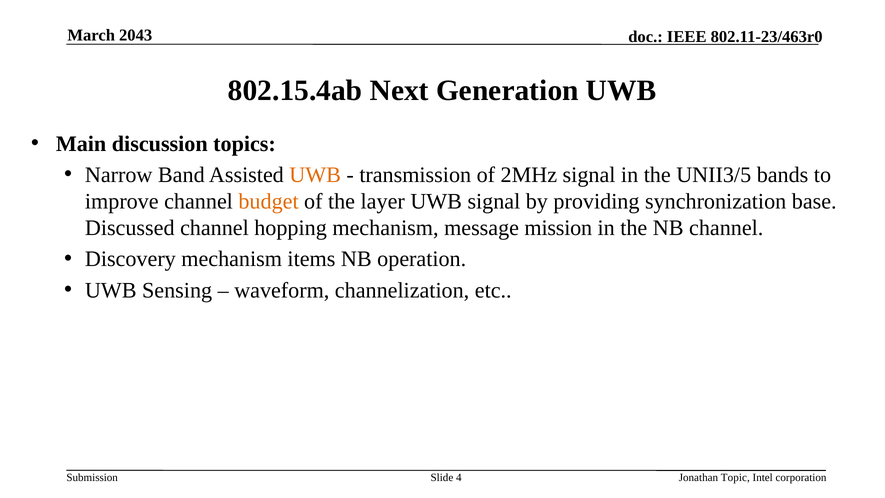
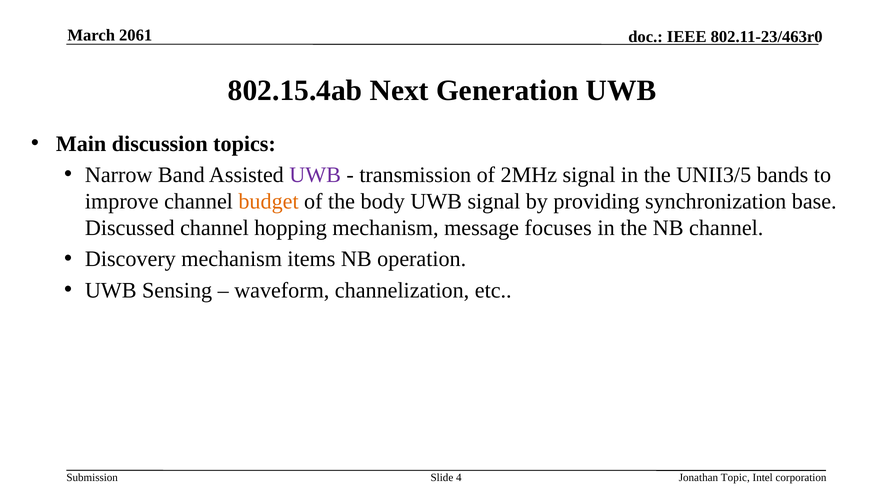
2043: 2043 -> 2061 (136, 35)
UWB colour: orange -> purple (315, 175)
layer: layer -> body (383, 201)
mission: mission -> focuses (558, 228)
